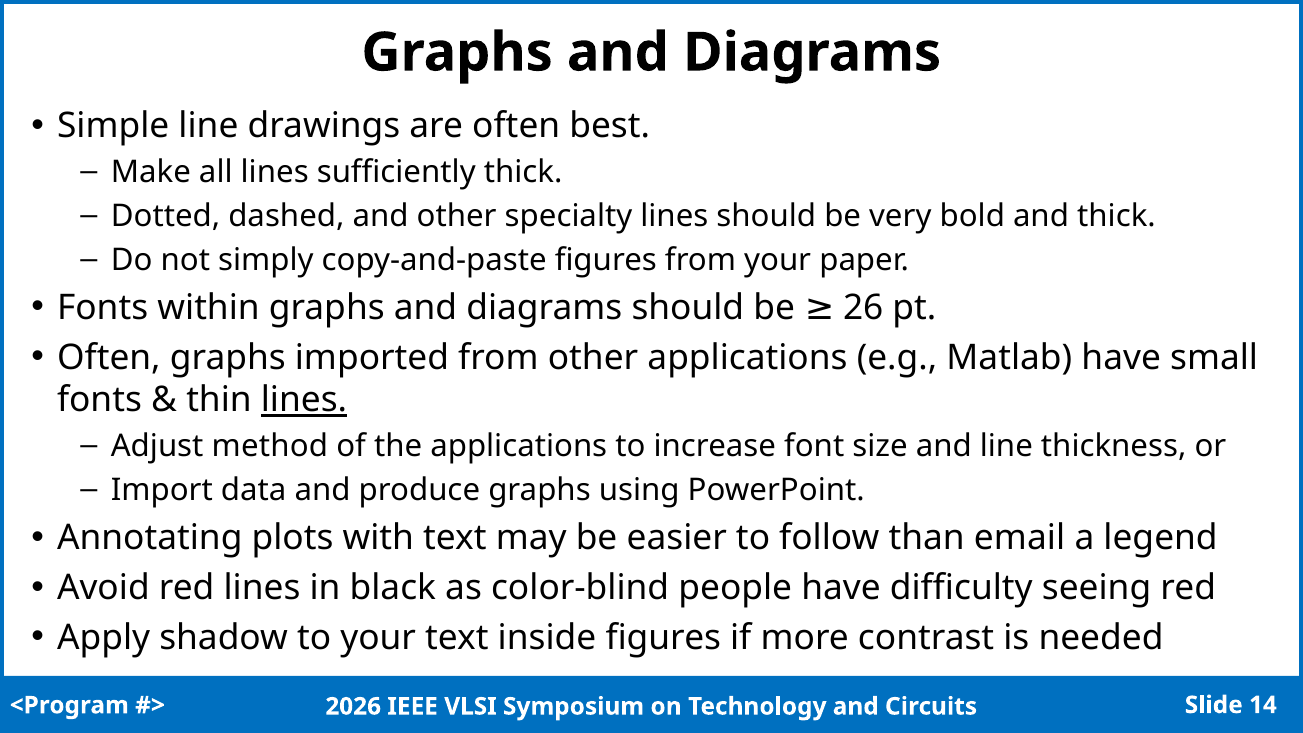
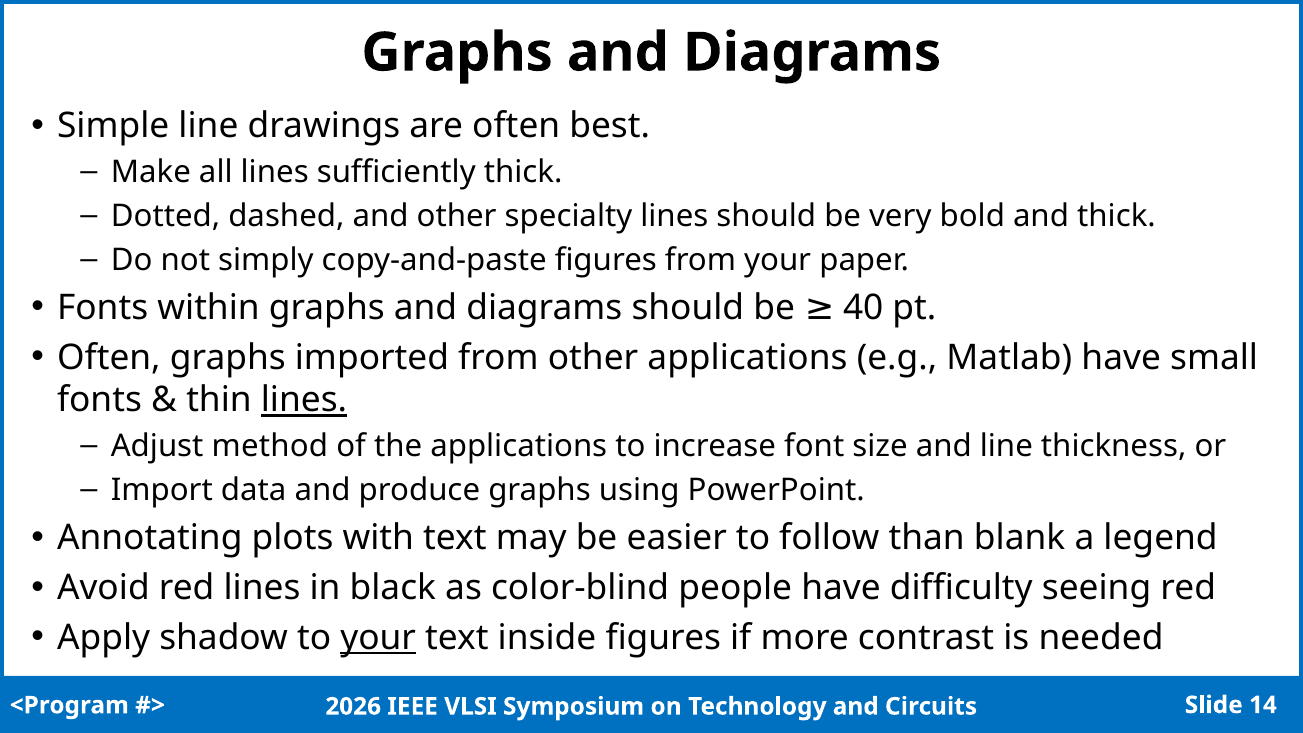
26: 26 -> 40 (863, 308)
email: email -> blank (1020, 538)
your underline: none -> present (378, 638)
